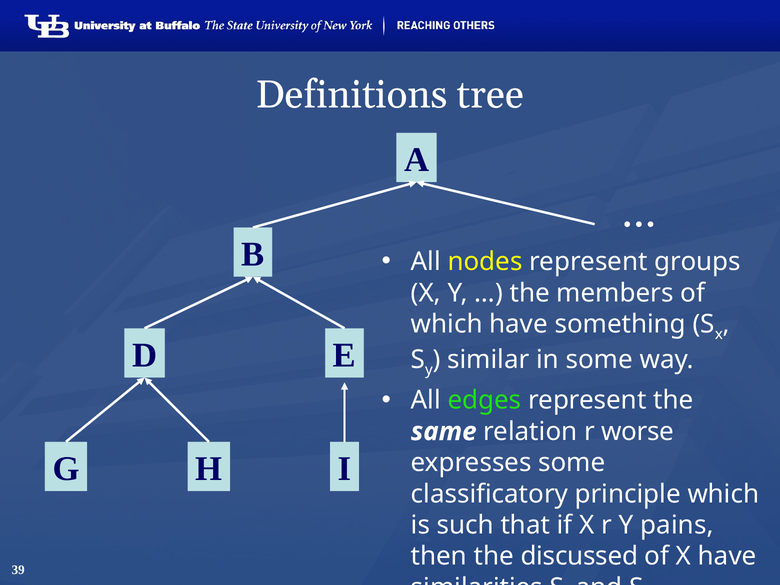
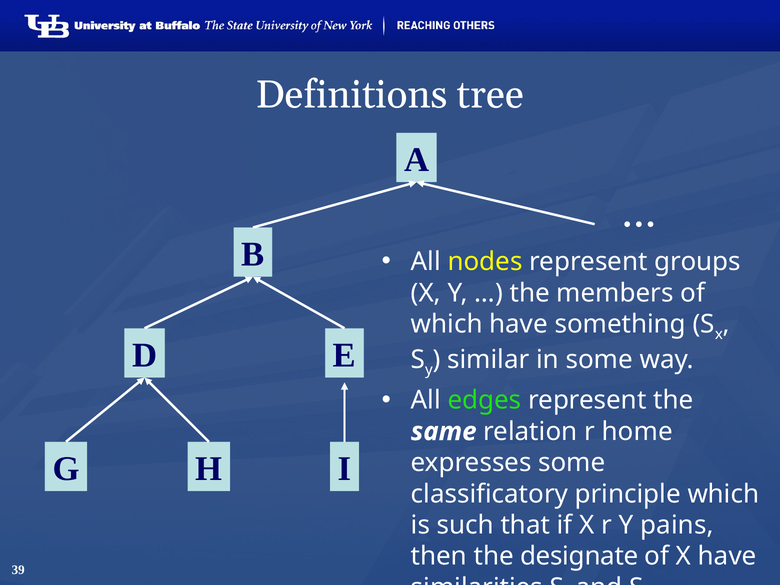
worse: worse -> home (637, 432)
discussed: discussed -> designate (579, 556)
